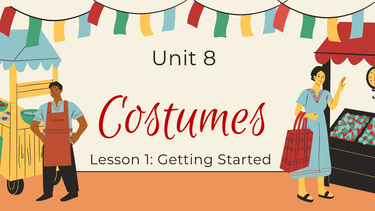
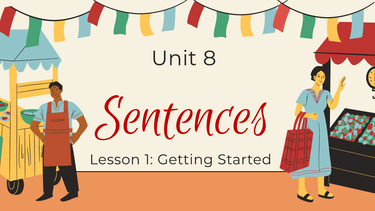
Costumes: Costumes -> Sentences (183, 113)
